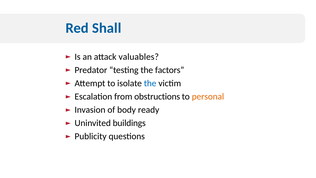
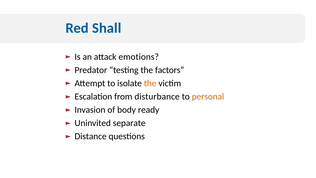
valuables: valuables -> emotions (139, 57)
the colour: blue -> orange (150, 83)
obstructions: obstructions -> disturbance (157, 96)
buildings: buildings -> separate (129, 123)
Publicity: Publicity -> Distance (91, 136)
